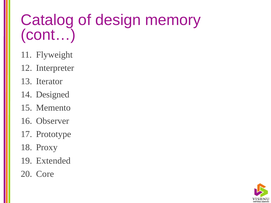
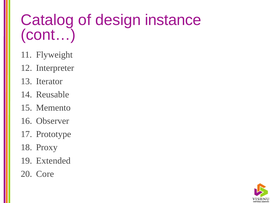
memory: memory -> instance (173, 20)
Designed: Designed -> Reusable (53, 95)
